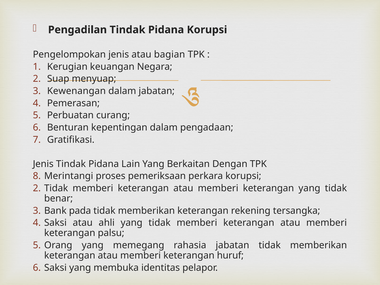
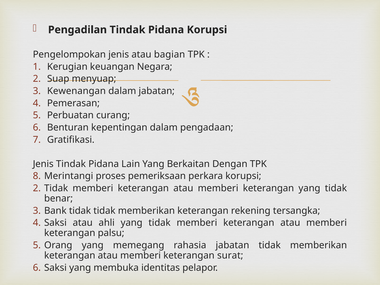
Bank pada: pada -> tidak (80, 211)
huruf: huruf -> surat (230, 256)
